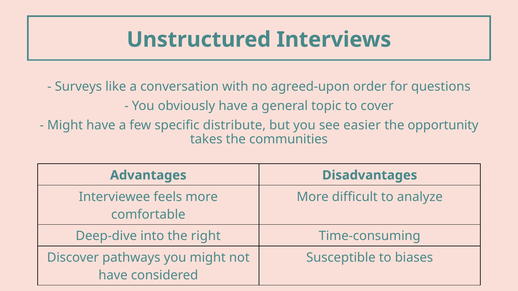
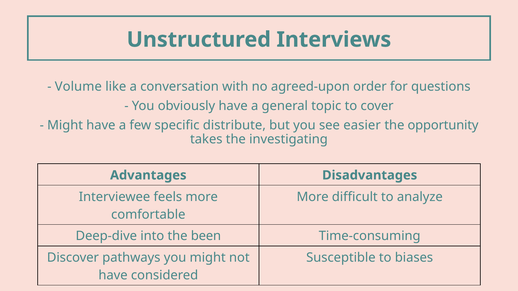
Surveys: Surveys -> Volume (78, 87)
communities: communities -> investigating (288, 139)
right: right -> been (206, 236)
